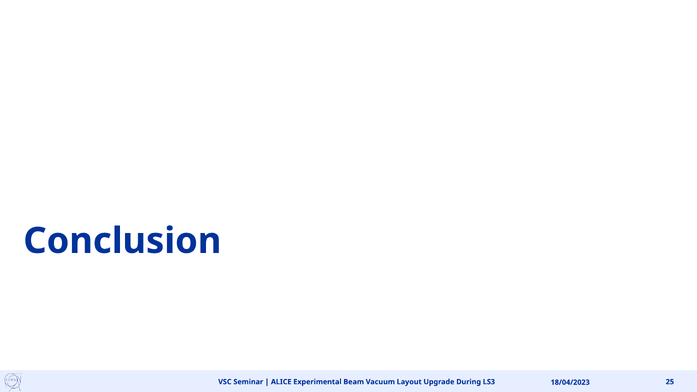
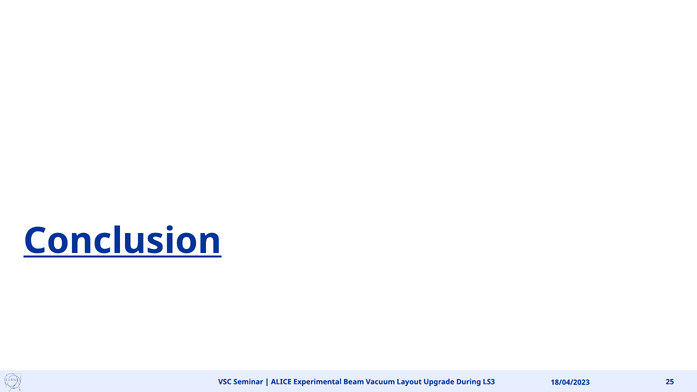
Conclusion underline: none -> present (122, 241)
